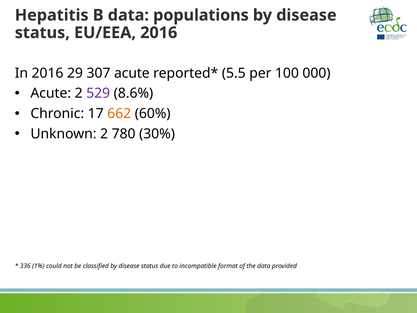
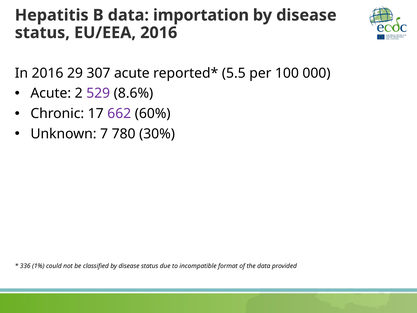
populations: populations -> importation (201, 15)
662 colour: orange -> purple (119, 114)
Unknown 2: 2 -> 7 (104, 134)
